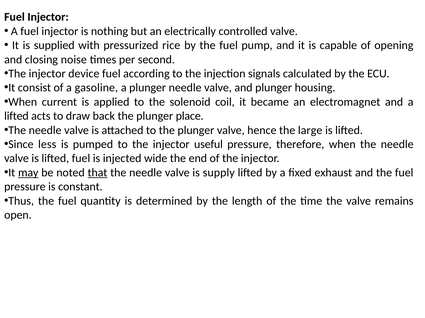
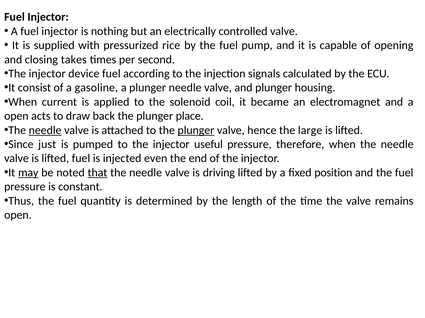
noise: noise -> takes (74, 60)
lifted: lifted -> open (16, 116)
needle underline: none -> present (45, 130)
plunger underline: none -> present (196, 130)
less: less -> just (47, 145)
wide: wide -> even (156, 159)
supply: supply -> driving (219, 173)
exhaust: exhaust -> position (333, 173)
